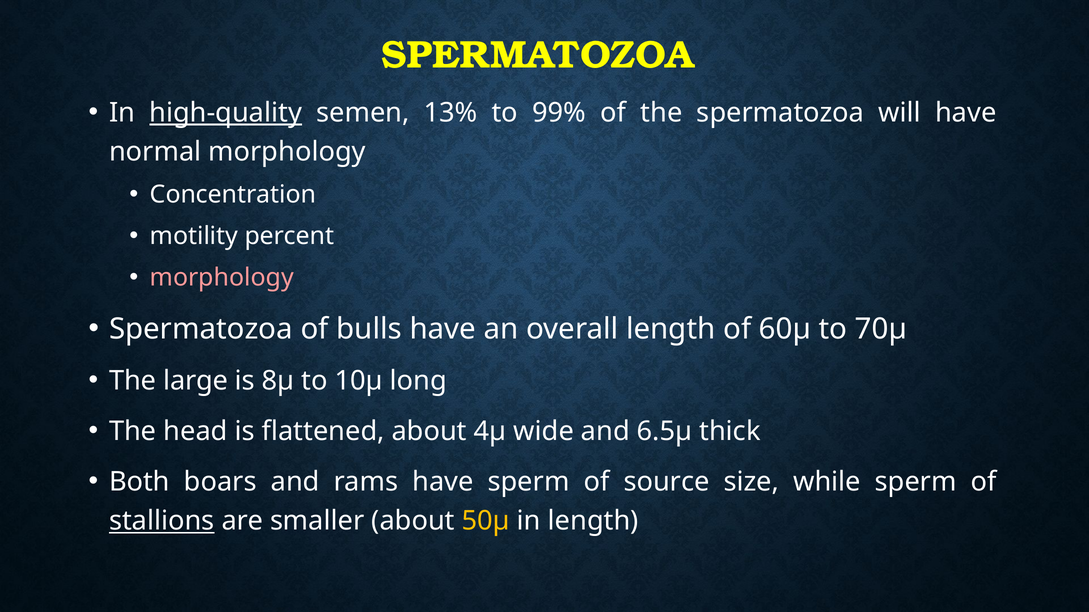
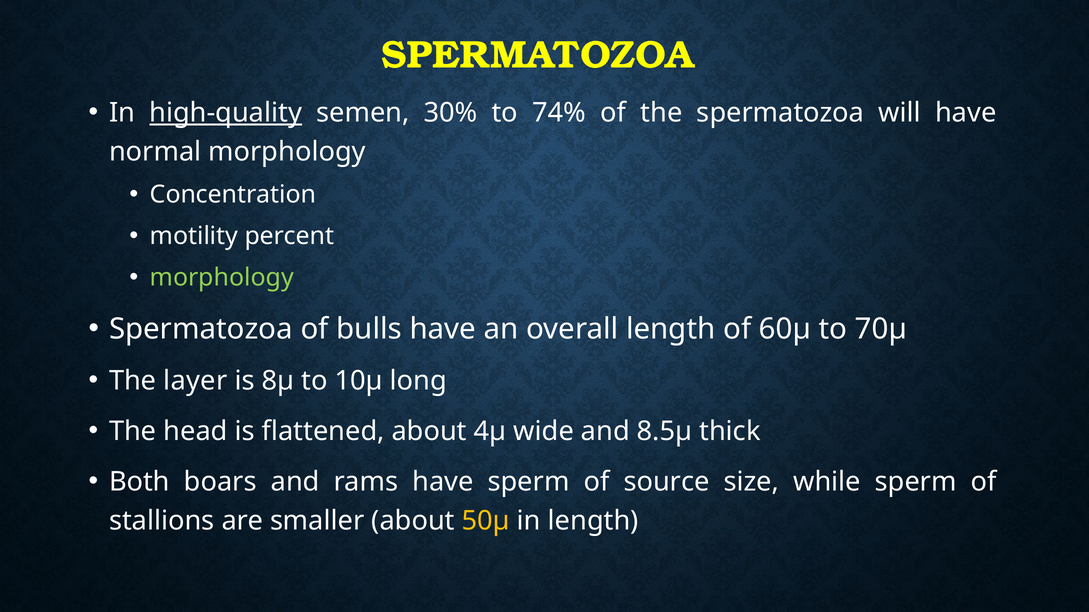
13%: 13% -> 30% (451, 113)
99%: 99% -> 74% (559, 113)
morphology colour: pink -> light green (222, 278)
large: large -> layer (195, 381)
6.5µ: 6.5µ -> 8.5µ (665, 432)
stallions underline: present -> none (162, 521)
